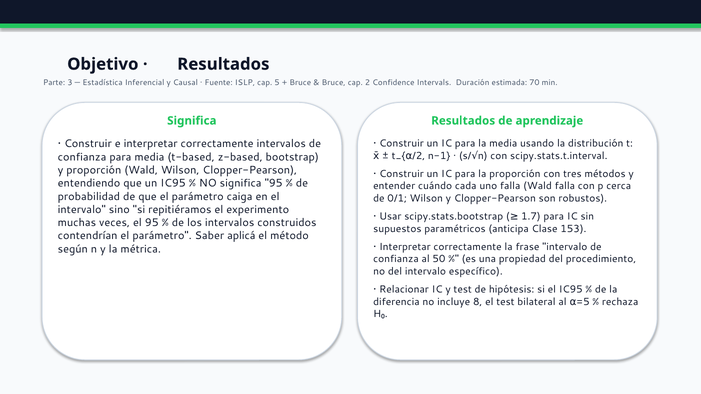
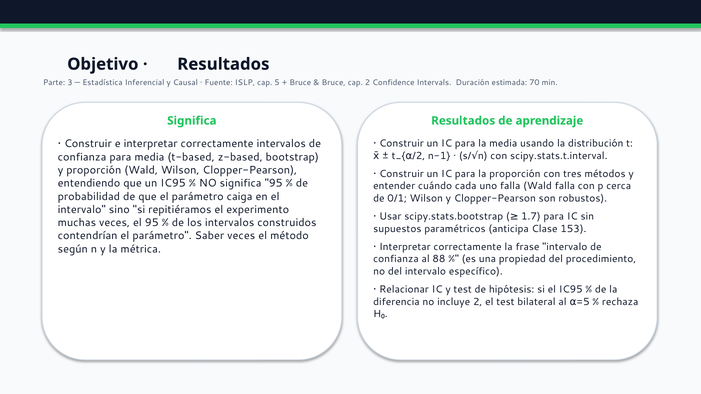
Saber aplicá: aplicá -> veces (241, 236)
50: 50 -> 88 (439, 259)
incluye 8: 8 -> 2 (478, 302)
